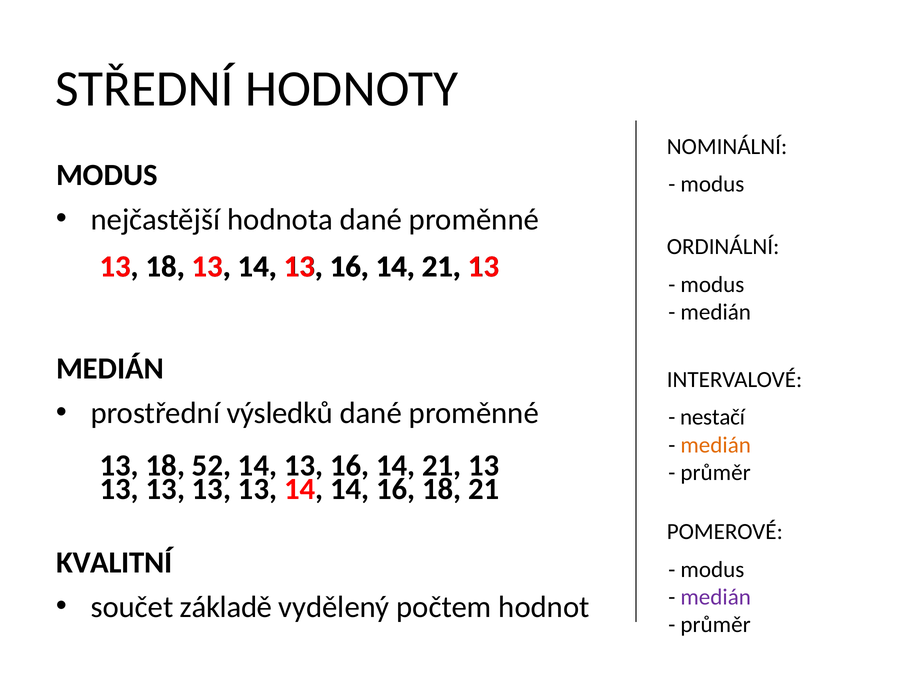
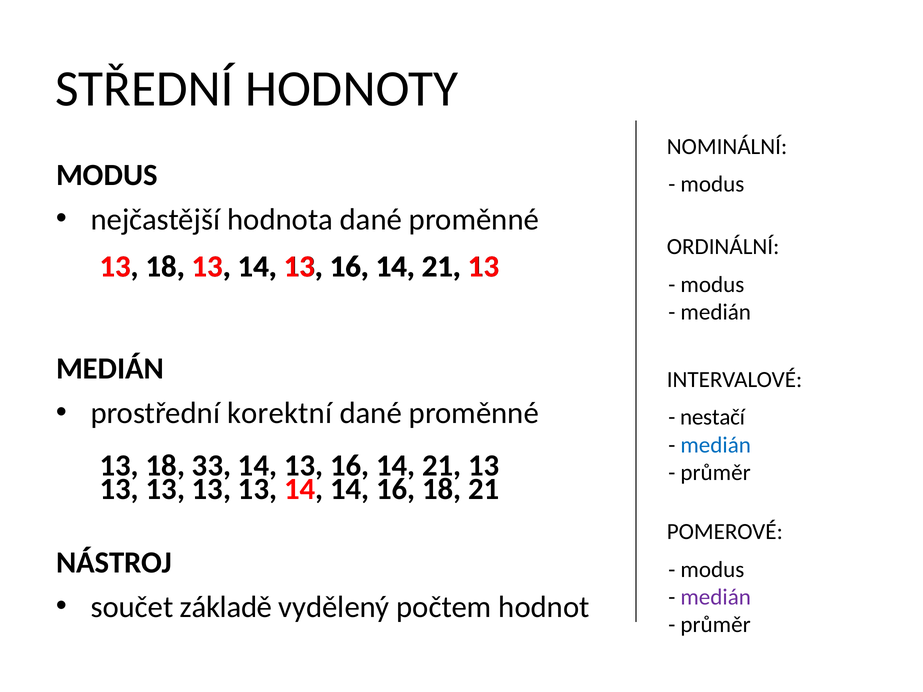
výsledků: výsledků -> korektní (280, 413)
medián colour: orange -> blue (716, 445)
52: 52 -> 33 (211, 466)
KVALITNÍ: KVALITNÍ -> NÁSTROJ (114, 563)
